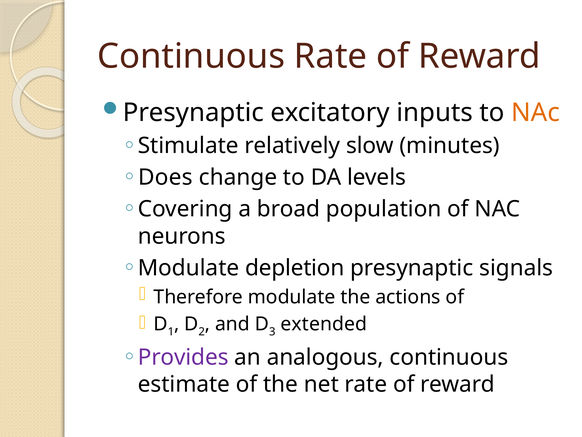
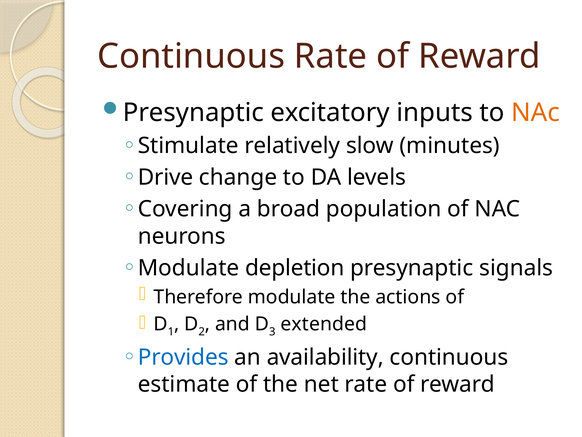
Does: Does -> Drive (166, 177)
Provides colour: purple -> blue (183, 357)
analogous: analogous -> availability (325, 357)
